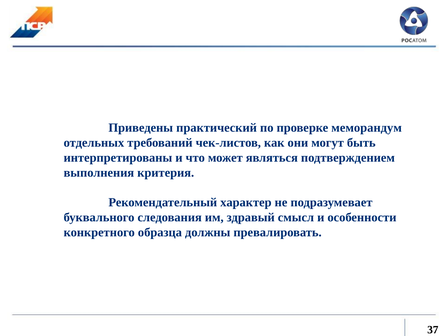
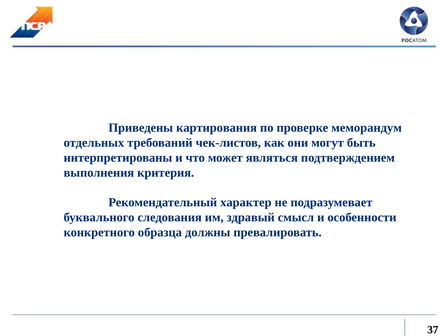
практический: практический -> картирования (217, 128)
